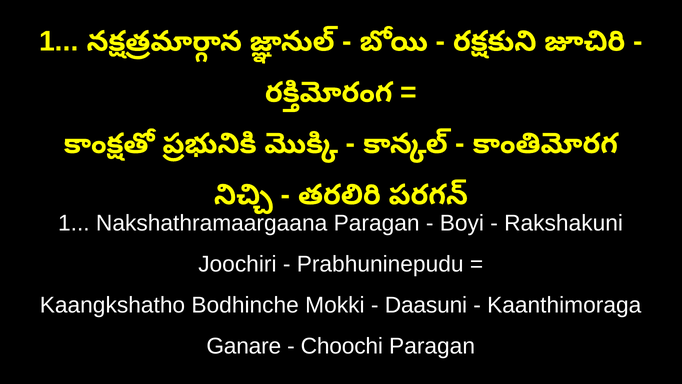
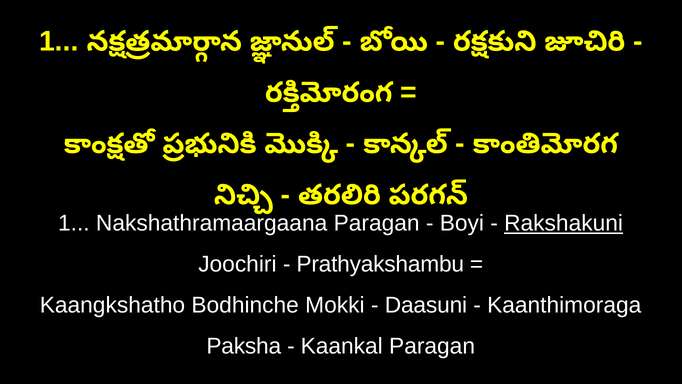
Rakshakuni underline: none -> present (564, 223)
Prabhuninepudu: Prabhuninepudu -> Prathyakshambu (380, 264)
Ganare: Ganare -> Paksha (244, 346)
Choochi: Choochi -> Kaankal (342, 346)
